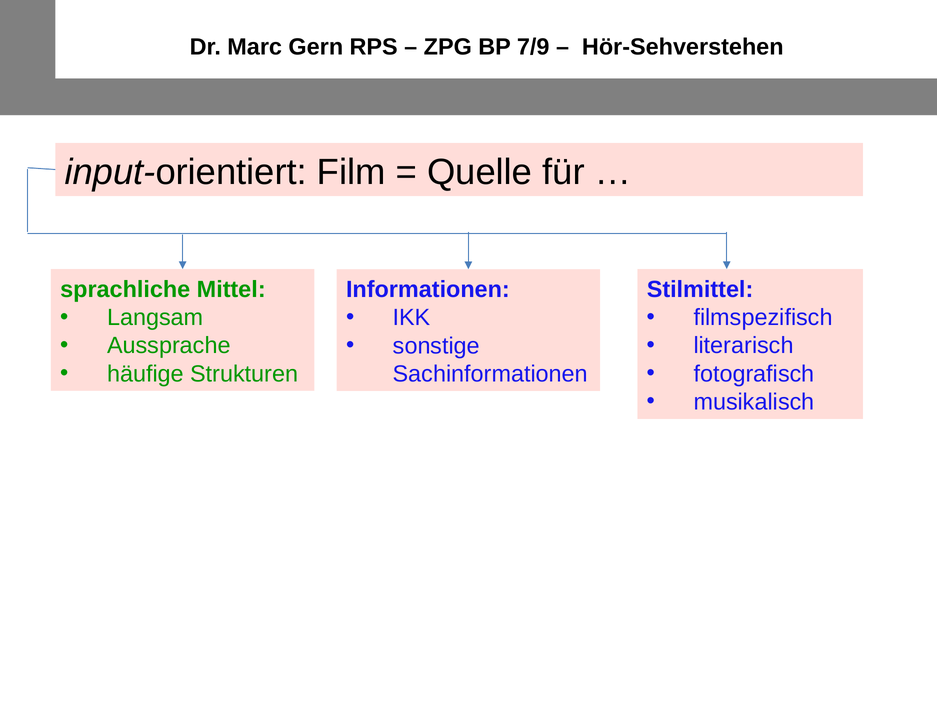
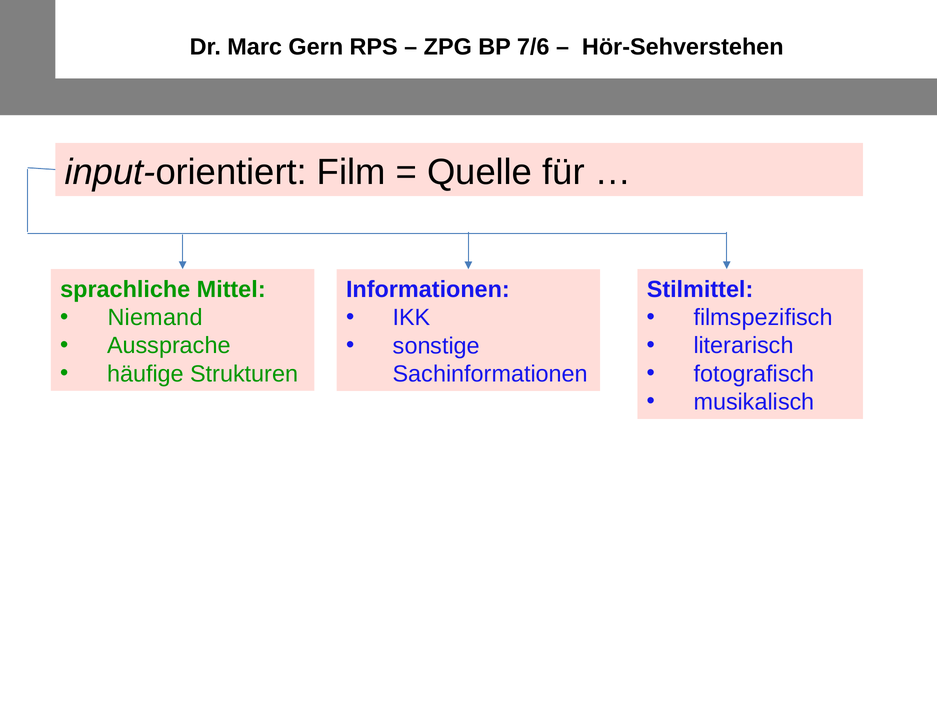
7/9: 7/9 -> 7/6 (533, 47)
Langsam: Langsam -> Niemand (155, 317)
